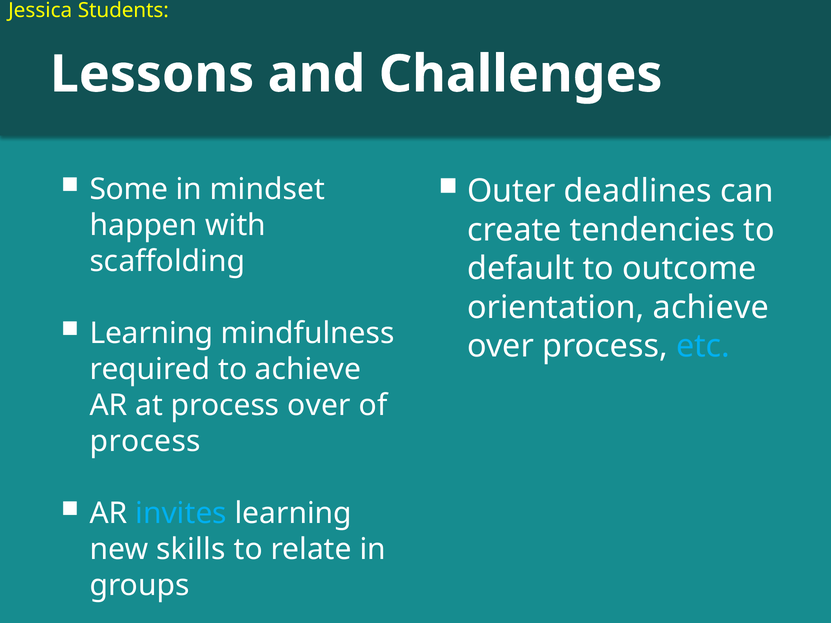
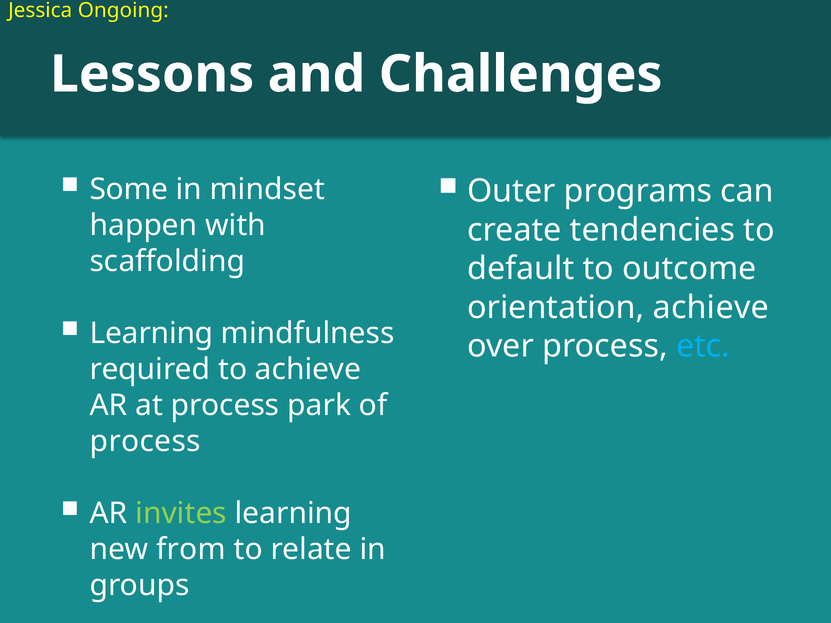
Students: Students -> Ongoing (123, 10)
deadlines: deadlines -> programs (638, 191)
process over: over -> park (319, 406)
invites colour: light blue -> light green (181, 514)
skills: skills -> from (191, 550)
